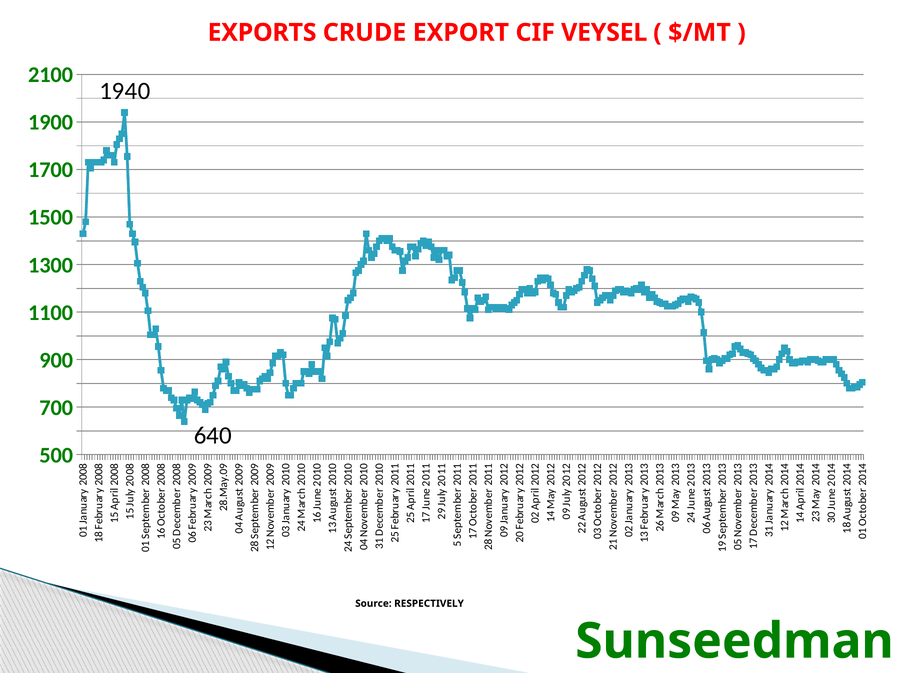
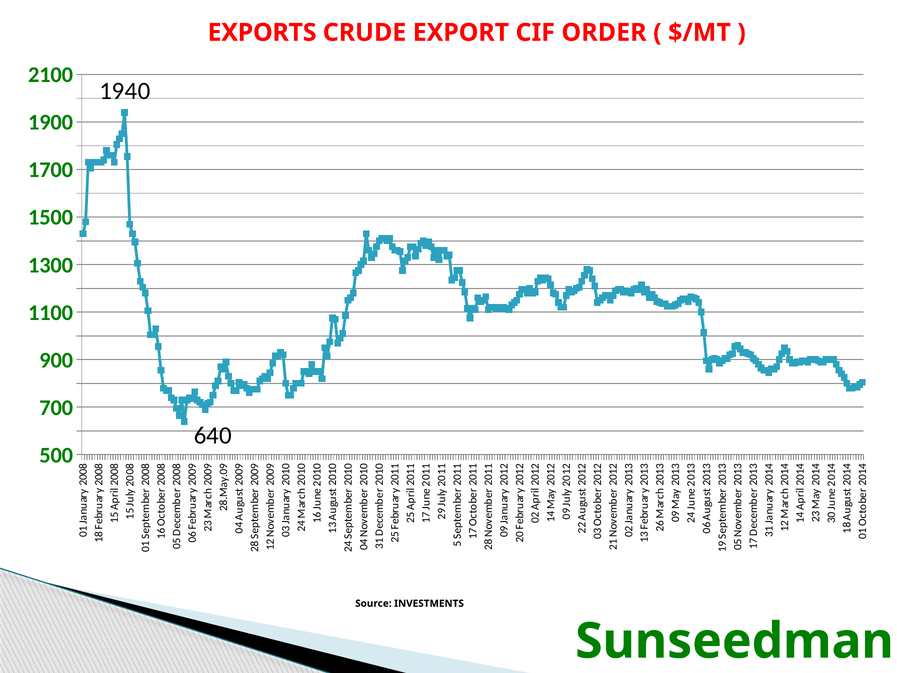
VEYSEL: VEYSEL -> ORDER (604, 33)
RESPECTIVELY: RESPECTIVELY -> INVESTMENTS (429, 603)
